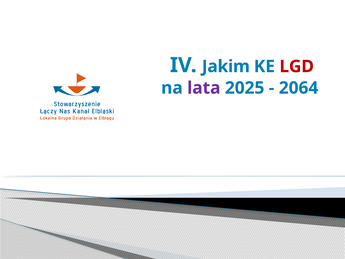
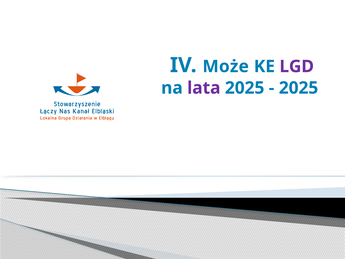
Jakim: Jakim -> Może (226, 66)
LGD colour: red -> purple (297, 66)
2064: 2064 -> 2025 (299, 88)
